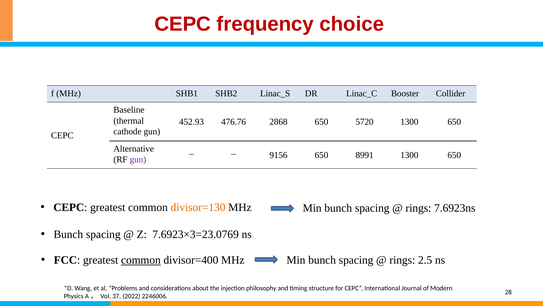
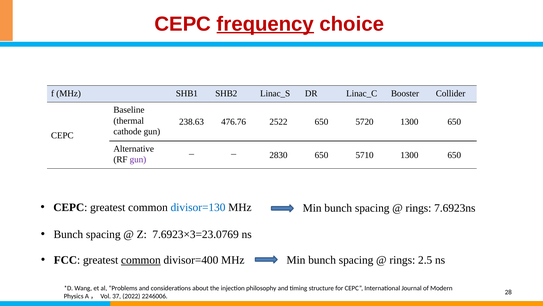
frequency underline: none -> present (265, 24)
452.93: 452.93 -> 238.63 (192, 122)
2868: 2868 -> 2522 (278, 122)
9156: 9156 -> 2830 (278, 155)
8991: 8991 -> 5710 (365, 155)
divisor=130 colour: orange -> blue (198, 207)
